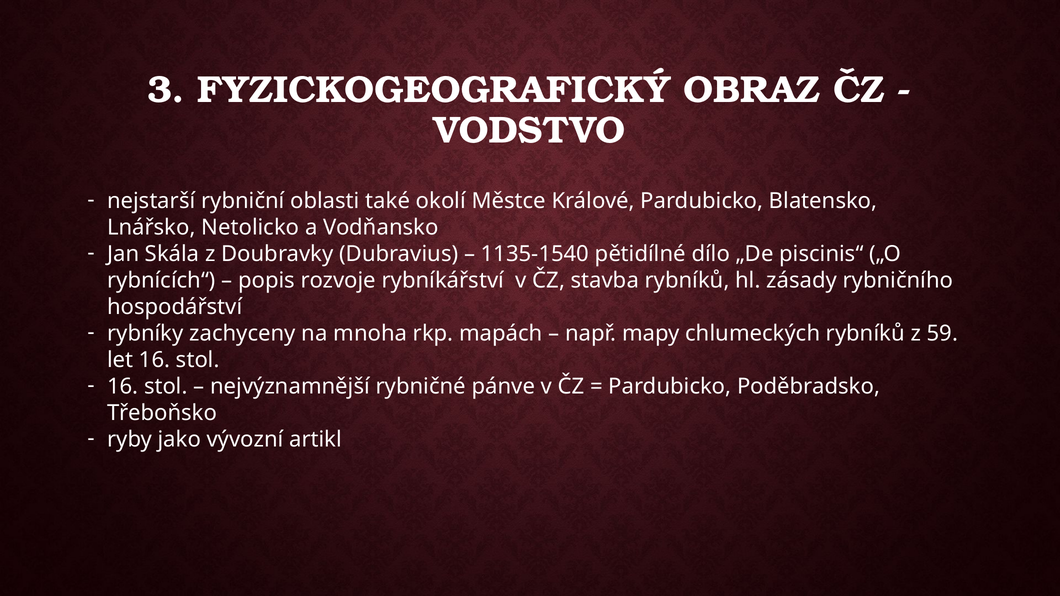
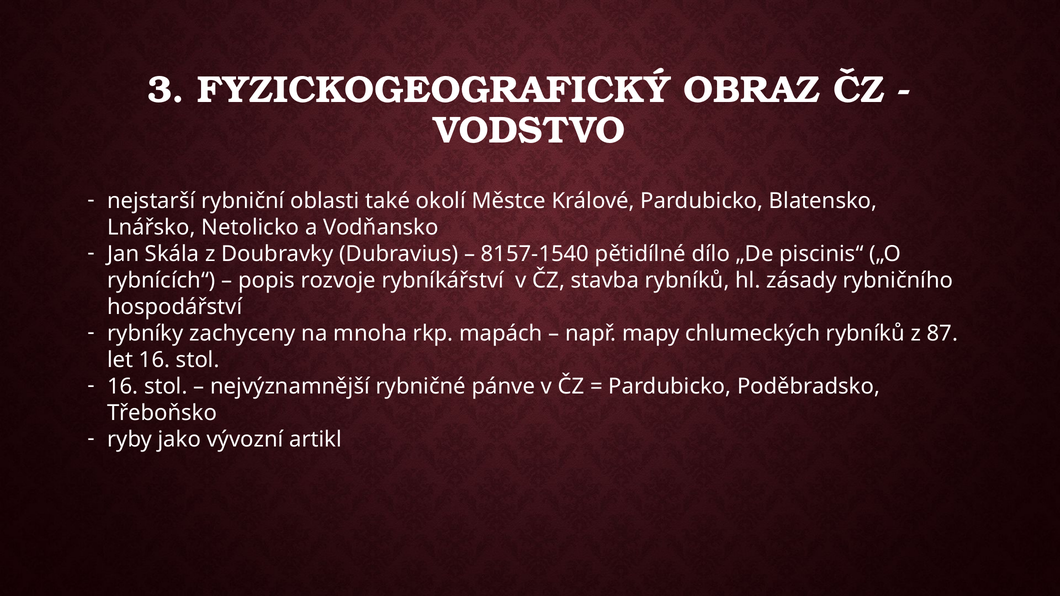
1135-1540: 1135-1540 -> 8157-1540 (535, 254)
59: 59 -> 87 (942, 333)
